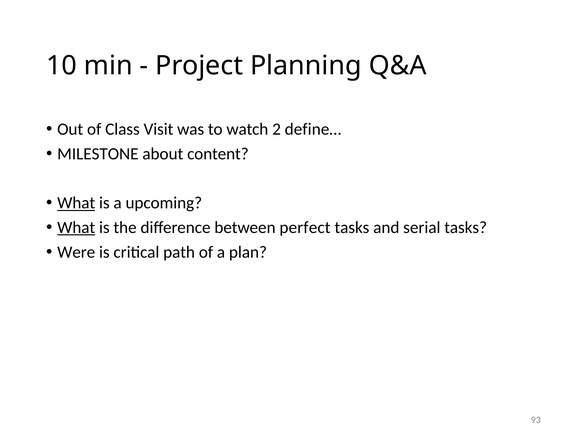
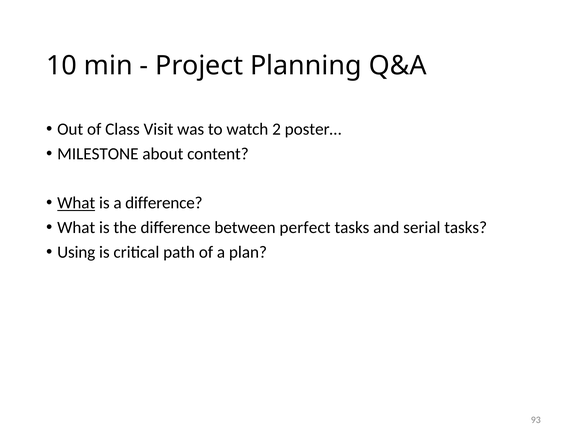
define…: define… -> poster… (313, 129)
a upcoming: upcoming -> difference (164, 203)
What underline: present -> none (76, 228)
Were: Were -> Using (76, 252)
